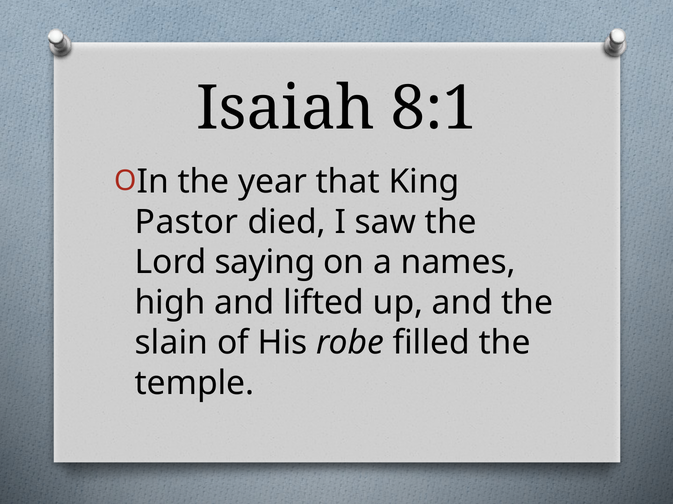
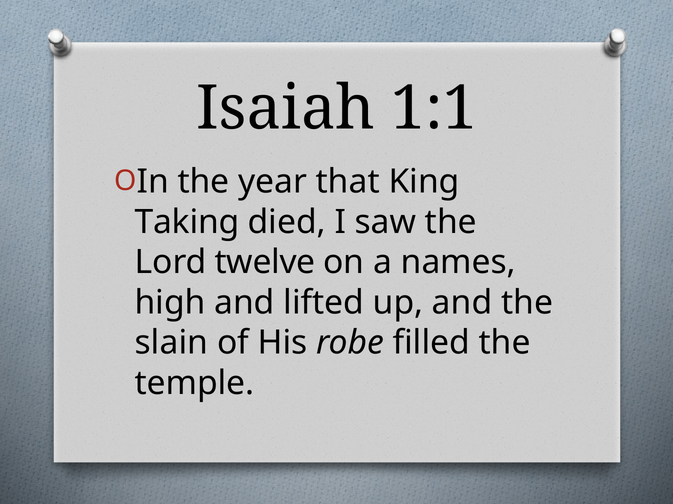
8:1: 8:1 -> 1:1 (434, 109)
Pastor: Pastor -> Taking (187, 222)
saying: saying -> twelve (265, 263)
